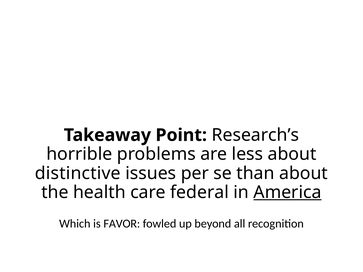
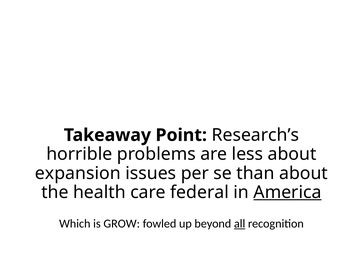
distinctive: distinctive -> expansion (78, 173)
FAVOR: FAVOR -> GROW (122, 224)
all underline: none -> present (240, 224)
